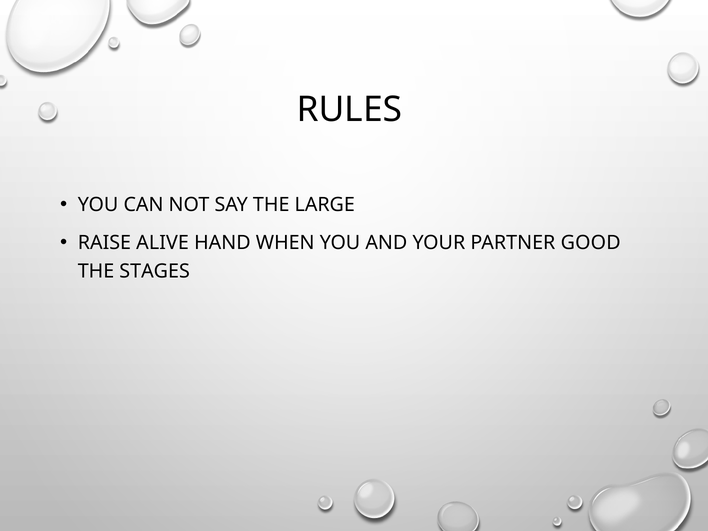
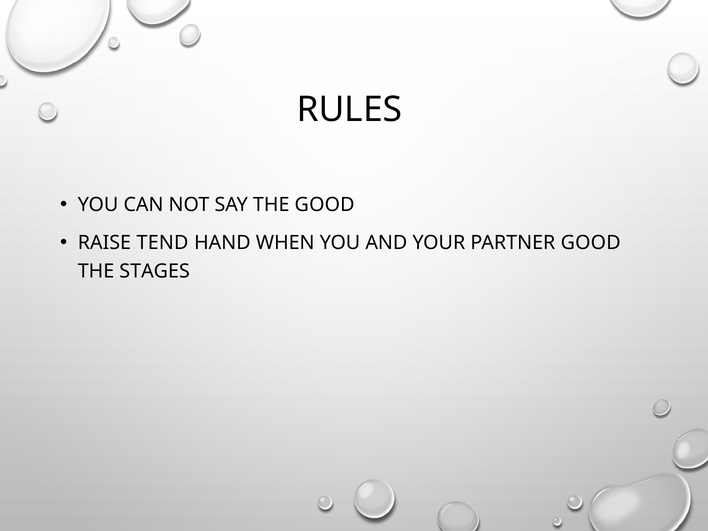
THE LARGE: LARGE -> GOOD (325, 205)
ALIVE: ALIVE -> TEND (163, 243)
